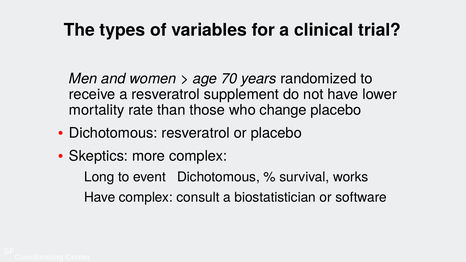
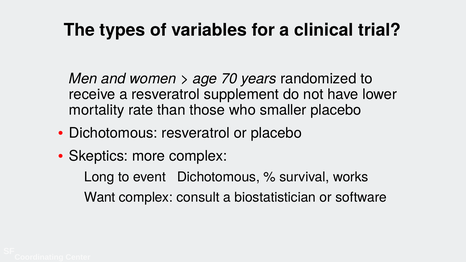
change: change -> smaller (283, 110)
Have: Have -> Want (100, 198)
